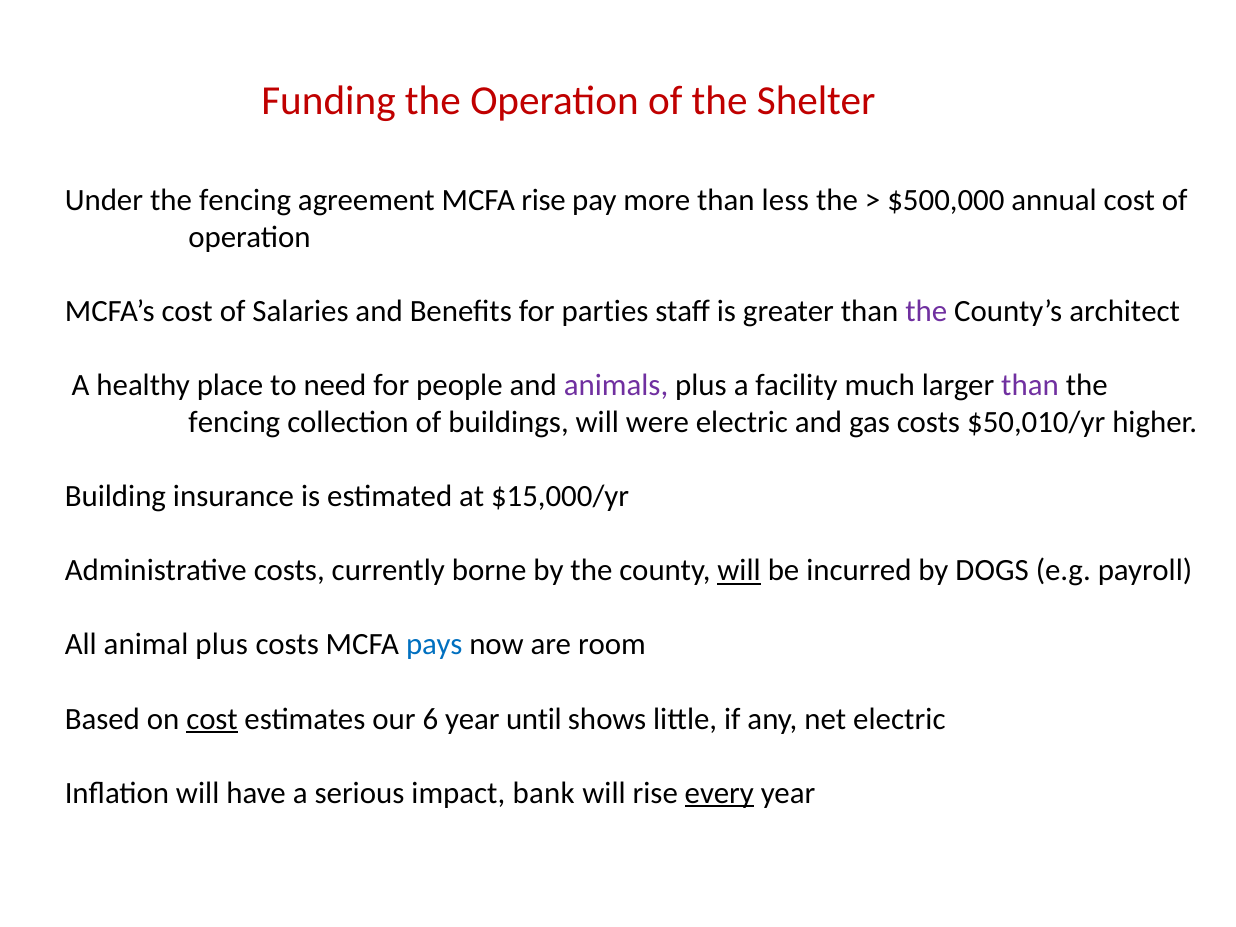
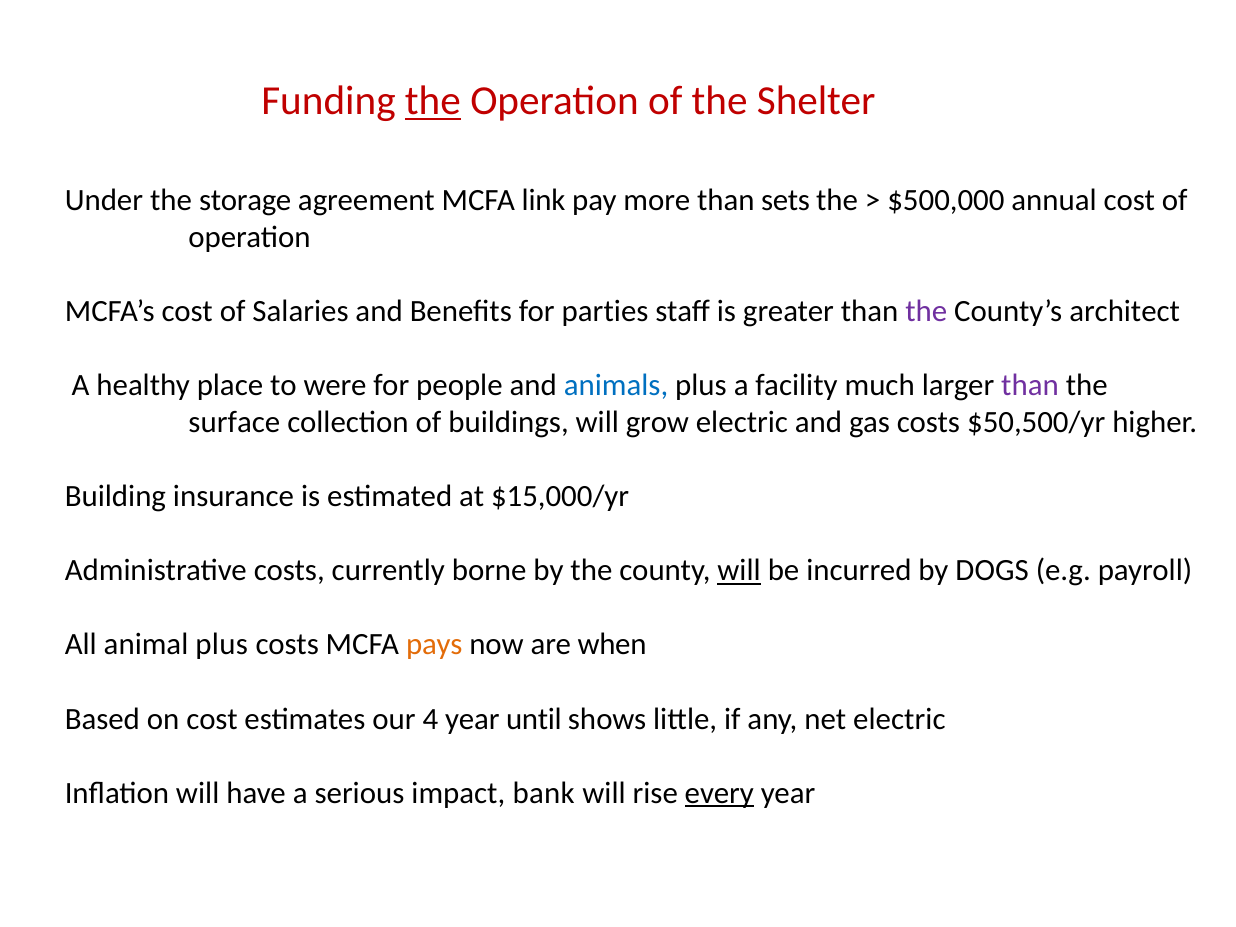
the underline: none -> present (433, 101)
Under the fencing: fencing -> storage (245, 200)
MCFA rise: rise -> link (544, 200)
less: less -> sets (786, 200)
need: need -> were (335, 385)
animals colour: purple -> blue (616, 385)
fencing: fencing -> surface (234, 422)
were: were -> grow (657, 422)
$50,010/yr: $50,010/yr -> $50,500/yr (1036, 422)
pays colour: blue -> orange (434, 645)
room: room -> when (612, 645)
cost underline: present -> none (212, 719)
6: 6 -> 4 (430, 719)
